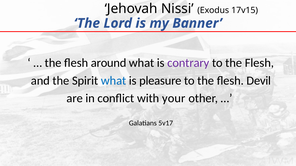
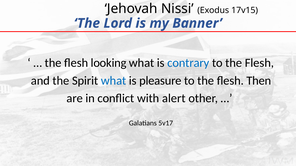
around: around -> looking (109, 63)
contrary colour: purple -> blue (188, 63)
Devil: Devil -> Then (259, 81)
your: your -> alert (174, 99)
